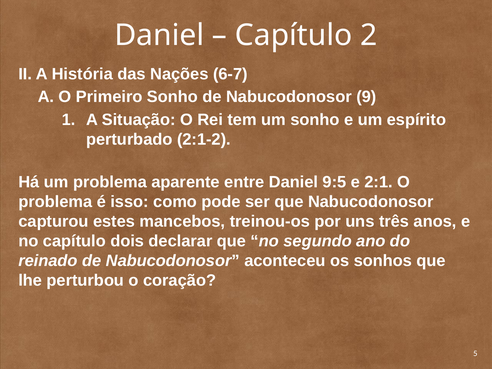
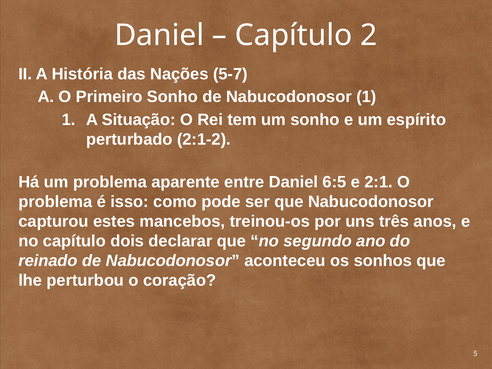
6-7: 6-7 -> 5-7 (230, 74)
Nabucodonosor 9: 9 -> 1 (366, 97)
9:5: 9:5 -> 6:5 (334, 182)
